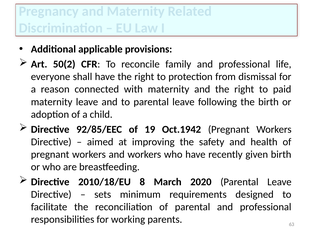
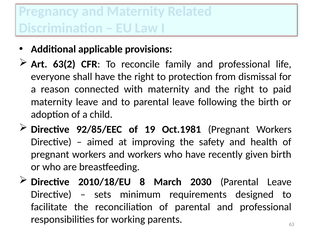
50(2: 50(2 -> 63(2 (64, 64)
Oct.1942: Oct.1942 -> Oct.1981 (182, 129)
2020: 2020 -> 2030 (201, 182)
